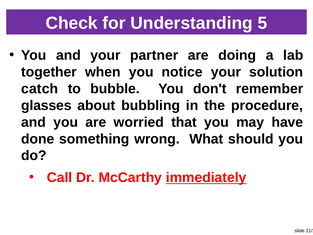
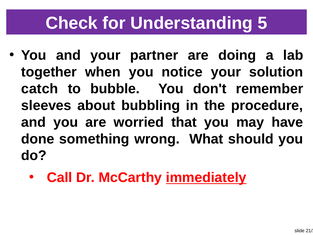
glasses: glasses -> sleeves (46, 105)
